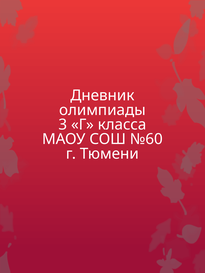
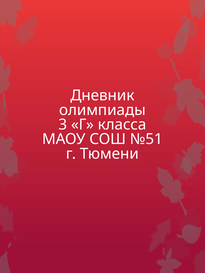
№60: №60 -> №51 (146, 139)
